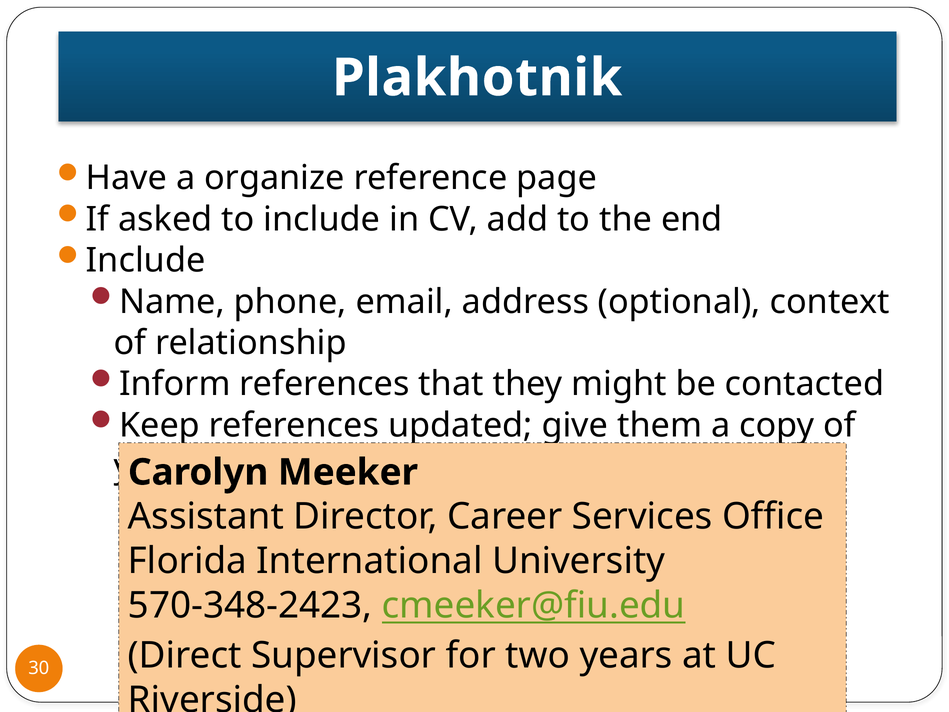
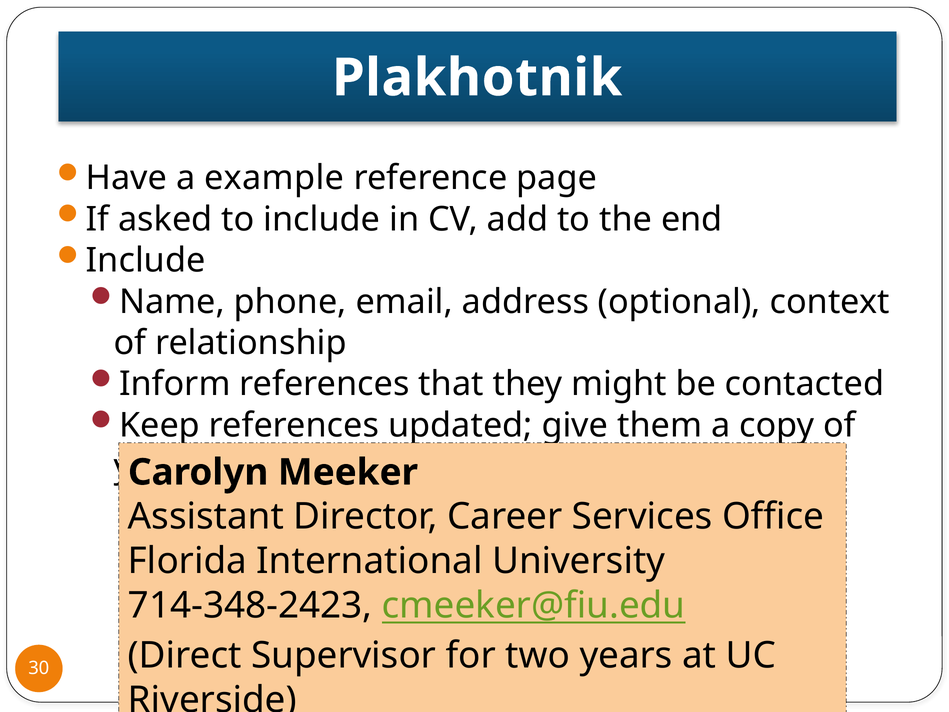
organize: organize -> example (274, 178)
570-348-2423: 570-348-2423 -> 714-348-2423 (250, 605)
